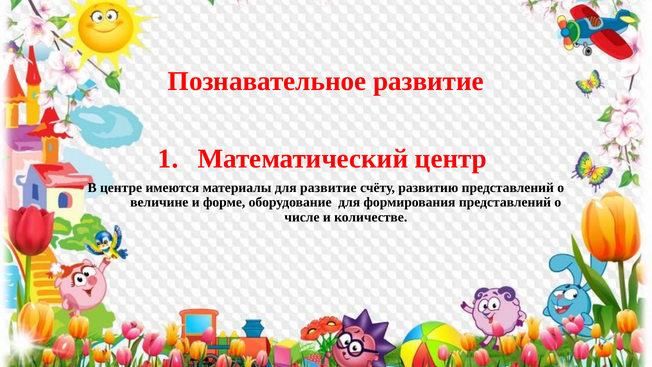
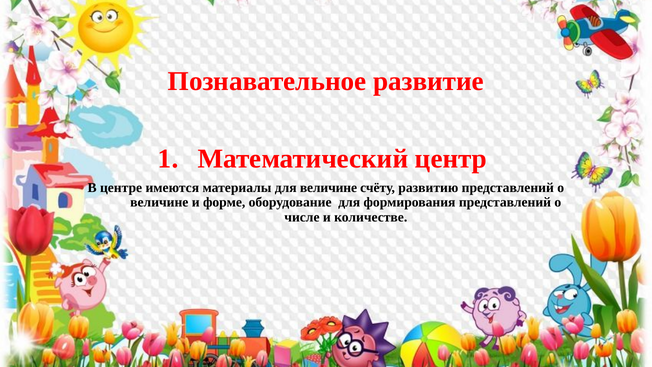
для развитие: развитие -> величине (328, 188)
